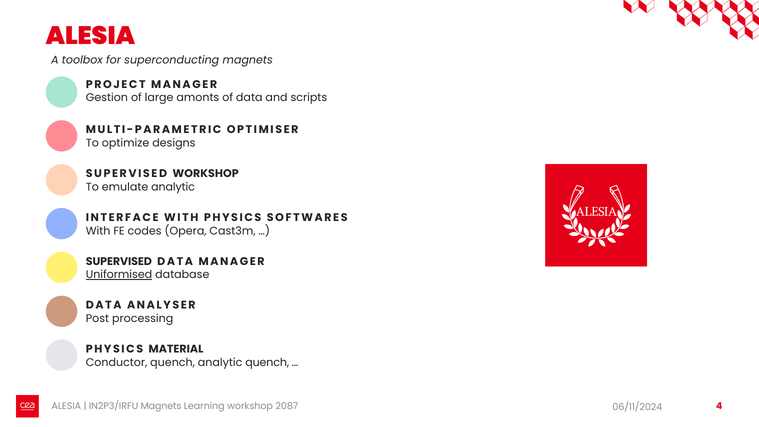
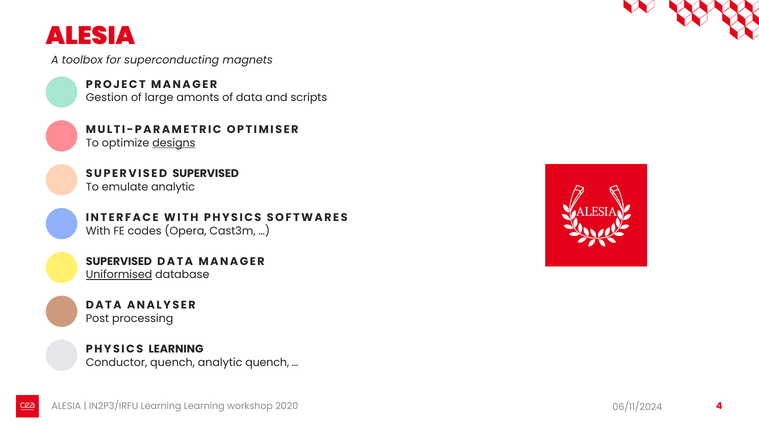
designs underline: none -> present (174, 143)
SUPERVISED WORKSHOP: WORKSHOP -> SUPERVISED (206, 174)
PHYSICS MATERIAL: MATERIAL -> LEARNING (176, 349)
IN2P3/IRFU Magnets: Magnets -> Learning (161, 406)
2087: 2087 -> 2020 (287, 406)
